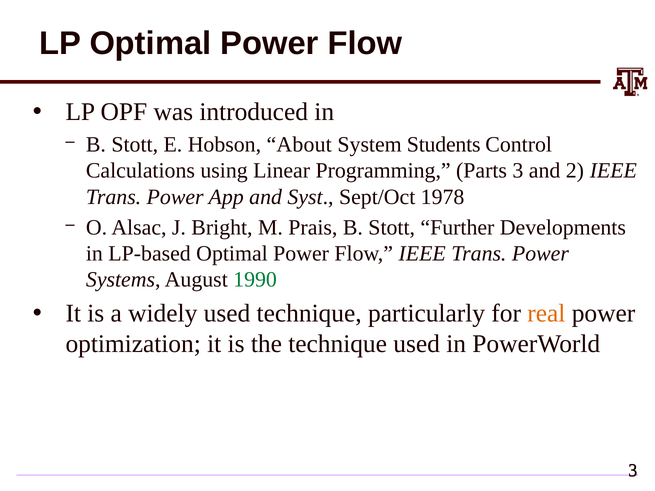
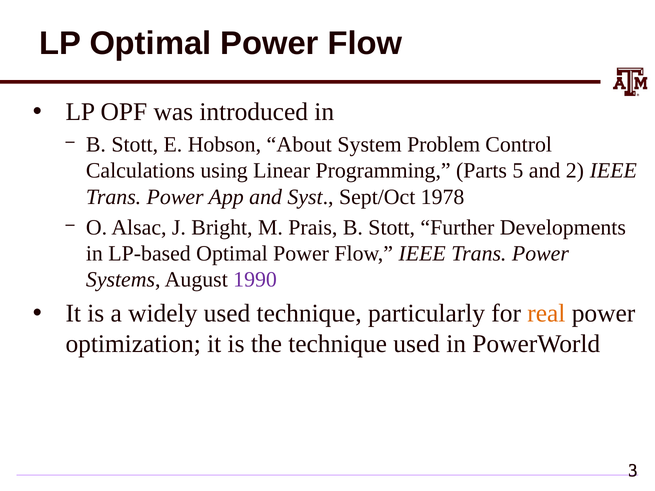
Students: Students -> Problem (444, 145)
Parts 3: 3 -> 5 (518, 171)
1990 colour: green -> purple (255, 280)
